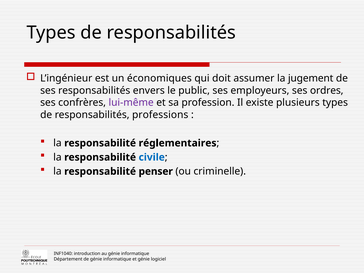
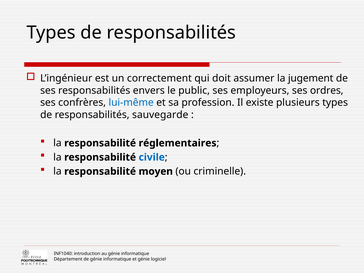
économiques: économiques -> correctement (159, 78)
lui-même colour: purple -> blue (131, 103)
professions: professions -> sauvegarde (160, 115)
penser: penser -> moyen (156, 171)
